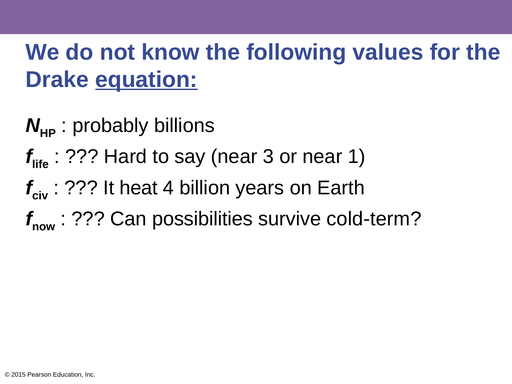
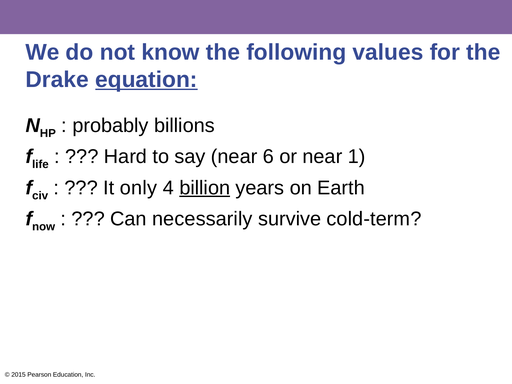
3: 3 -> 6 (268, 157)
heat: heat -> only (138, 188)
billion underline: none -> present (205, 188)
possibilities: possibilities -> necessarily (202, 219)
